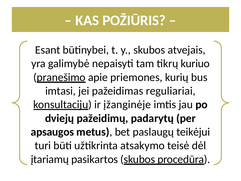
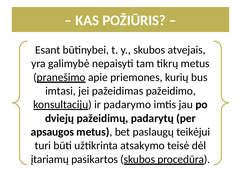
tikrų kuriuo: kuriuo -> metus (195, 64)
reguliariai: reguliariai -> pažeidimo (171, 91)
įžanginėje: įžanginėje -> padarymo (127, 104)
